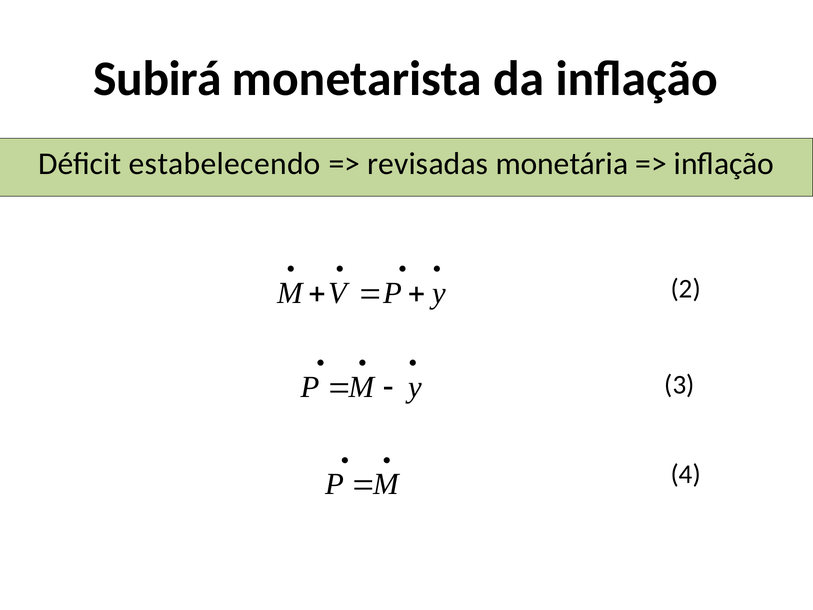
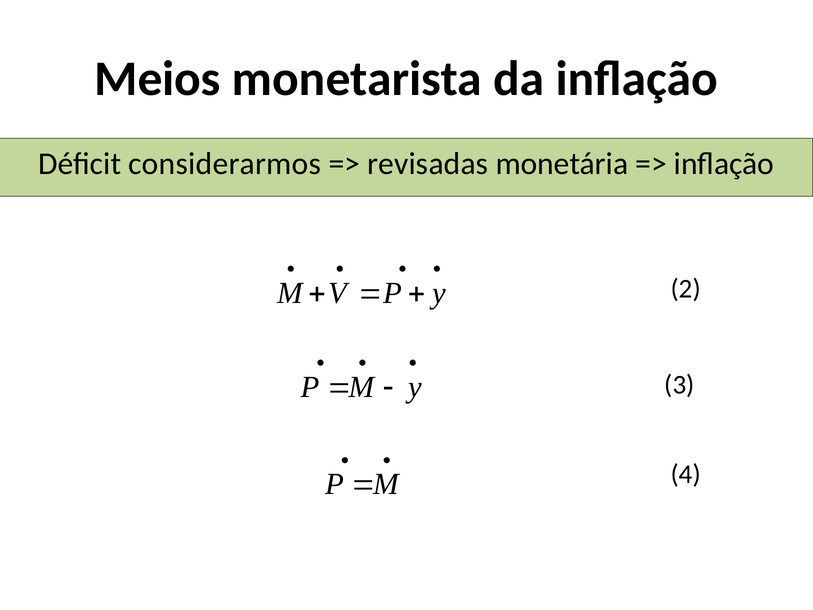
Subirá: Subirá -> Meios (158, 79)
estabelecendo: estabelecendo -> considerarmos (225, 164)
